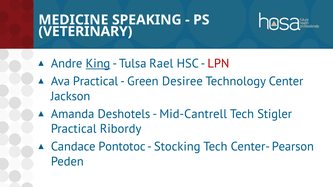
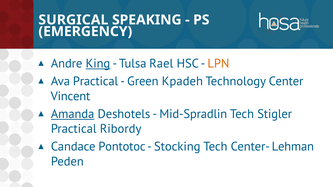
MEDICINE: MEDICINE -> SURGICAL (73, 20)
VETERINARY: VETERINARY -> EMERGENCY (85, 32)
LPN colour: red -> orange (218, 64)
Desiree: Desiree -> Kpadeh (182, 81)
Jackson: Jackson -> Vincent (70, 96)
Amanda underline: none -> present (73, 114)
Mid-Cantrell: Mid-Cantrell -> Mid-Spradlin (193, 114)
Pearson: Pearson -> Lehman (293, 147)
